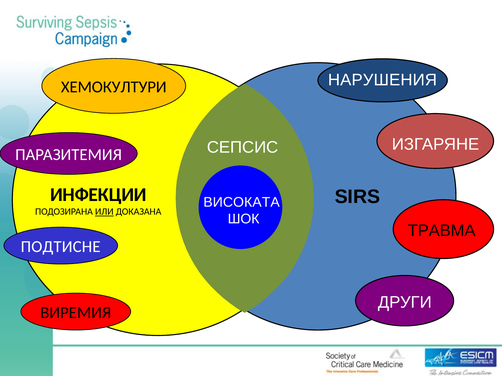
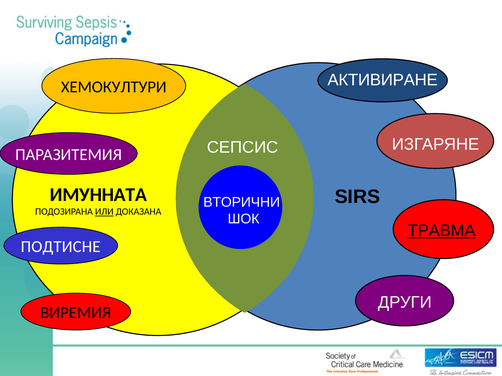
НАРУШЕНИЯ: НАРУШЕНИЯ -> АКТИВИРАНЕ (383, 80)
ИНФЕКЦИИ: ИНФЕКЦИИ -> ИМУННАТА (98, 195)
ВИСОКАТА: ВИСОКАТА -> ВТОРИЧНИ (242, 203)
ТРАВМА underline: none -> present (442, 231)
